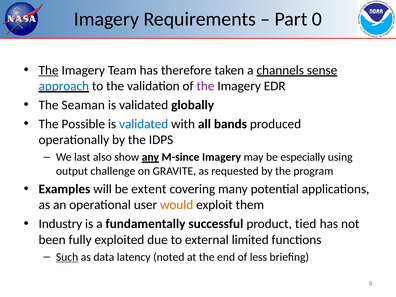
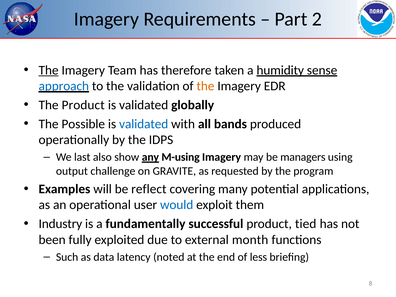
0: 0 -> 2 (317, 19)
channels: channels -> humidity (280, 70)
the colour: purple -> orange (205, 86)
The Seaman: Seaman -> Product (83, 105)
M-since: M-since -> M-using (181, 157)
especially: especially -> managers (303, 157)
extent: extent -> reflect (149, 189)
would colour: orange -> blue (177, 205)
limited: limited -> month (250, 240)
Such underline: present -> none (67, 257)
